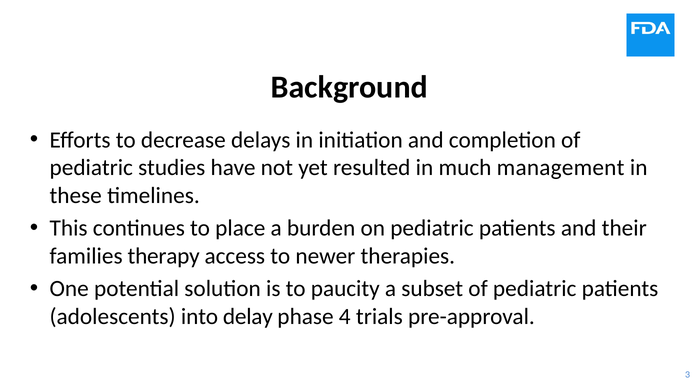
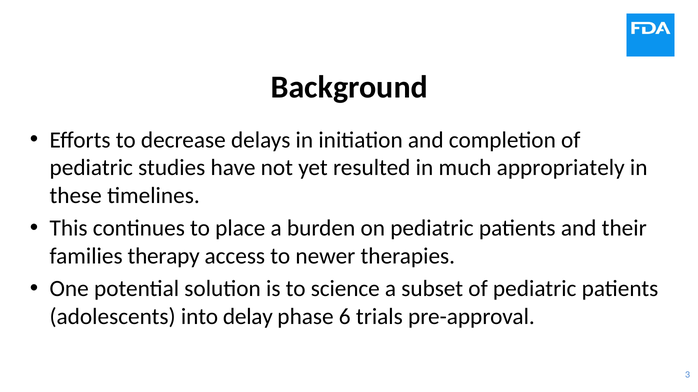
management: management -> appropriately (561, 168)
paucity: paucity -> science (345, 289)
4: 4 -> 6 (345, 317)
